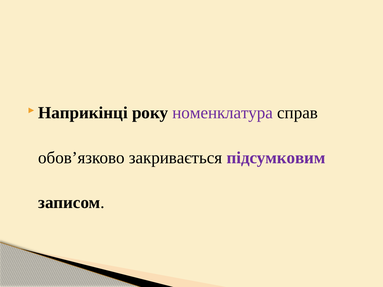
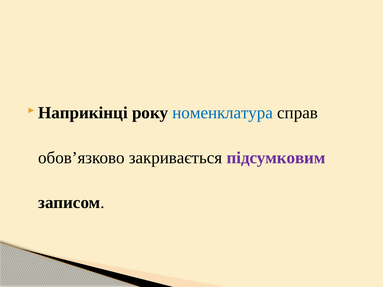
номенклатура colour: purple -> blue (223, 113)
